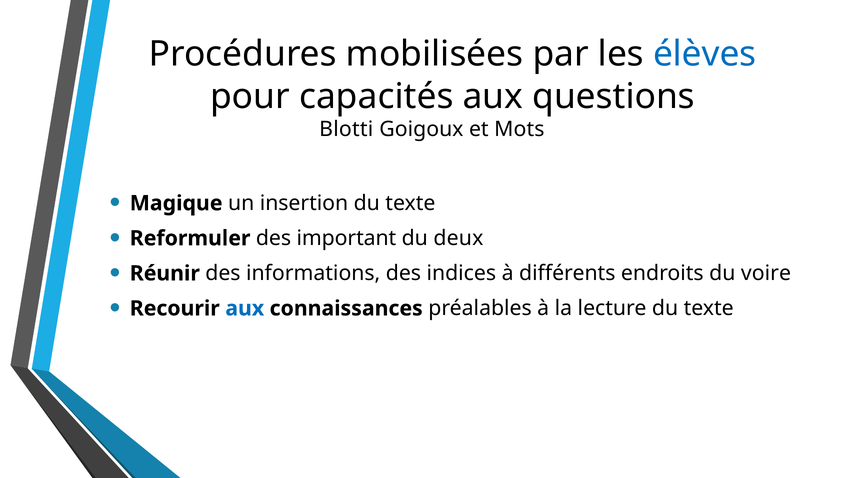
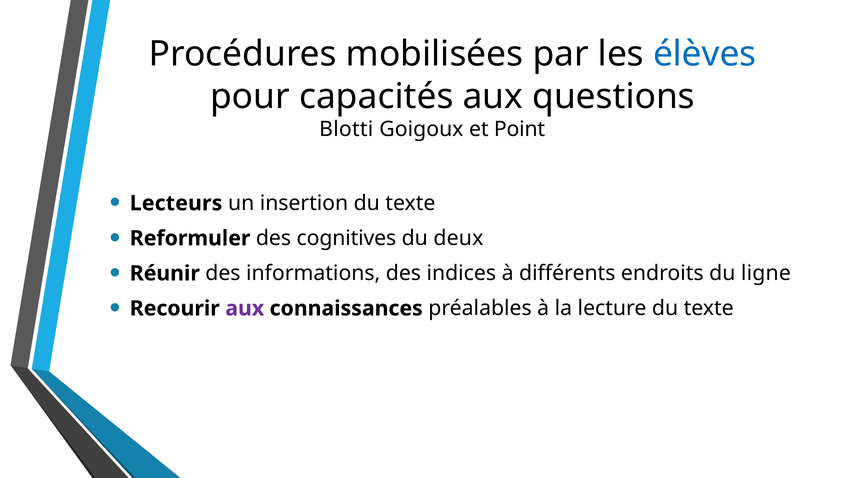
Mots: Mots -> Point (520, 129)
Magique: Magique -> Lecteurs (176, 203)
important: important -> cognitives (346, 238)
voire: voire -> ligne (766, 273)
aux colour: blue -> purple (245, 309)
